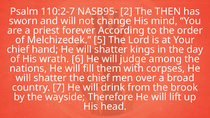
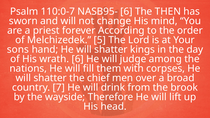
110:2-7: 110:2-7 -> 110:0-7 (58, 11)
NASB95- 2: 2 -> 6 (126, 11)
chief: chief -> sons (18, 50)
